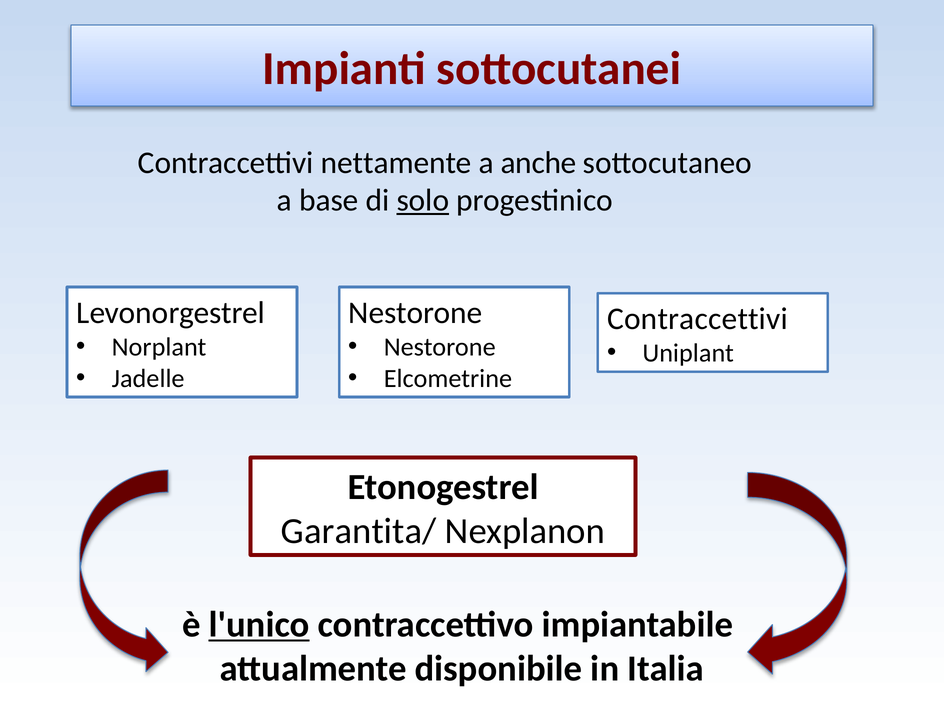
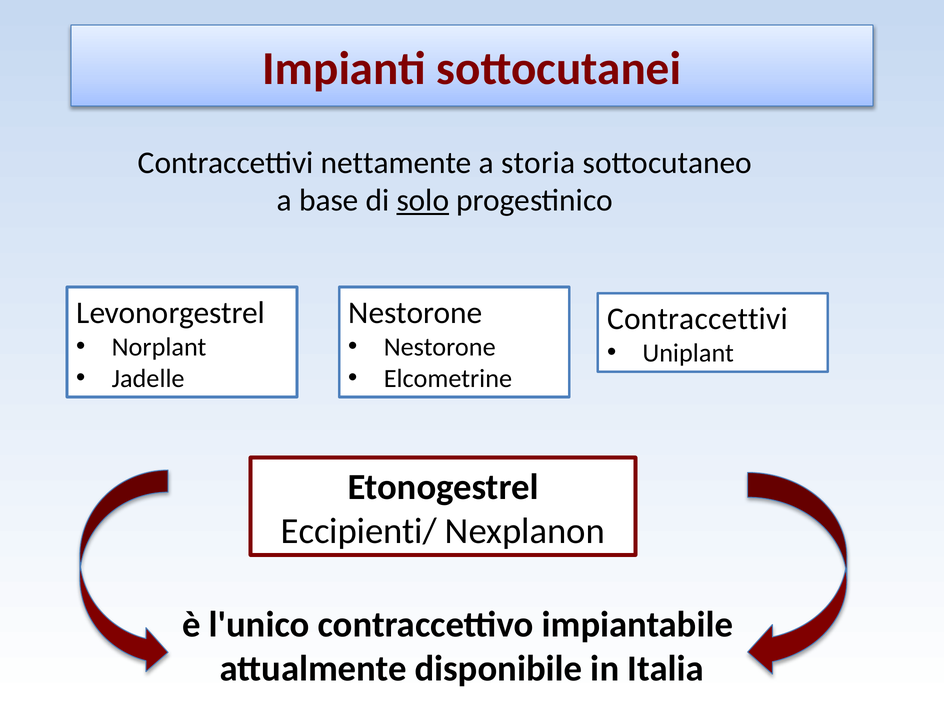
anche: anche -> storia (538, 163)
Garantita/: Garantita/ -> Eccipienti/ (359, 531)
l'unico underline: present -> none (259, 625)
